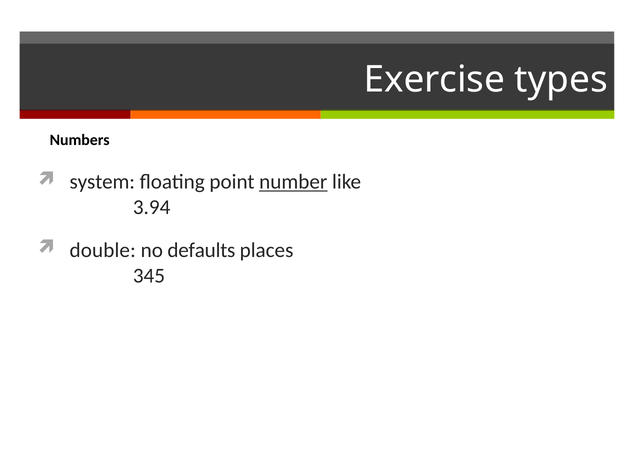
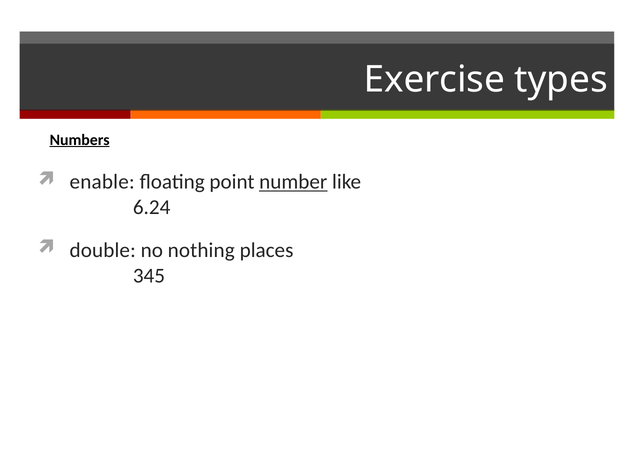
Numbers underline: none -> present (80, 140)
system: system -> enable (102, 182)
3.94: 3.94 -> 6.24 (152, 208)
defaults: defaults -> nothing (201, 251)
